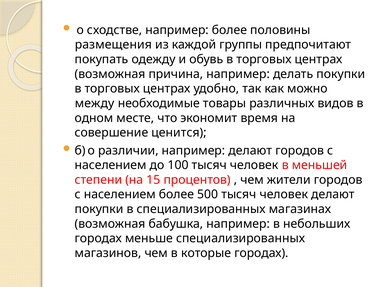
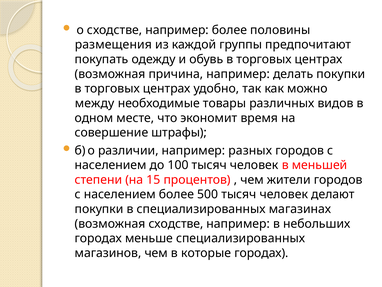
ценится: ценится -> штрафы (179, 132)
например делают: делают -> разных (250, 150)
возможная бабушка: бабушка -> сходстве (176, 223)
